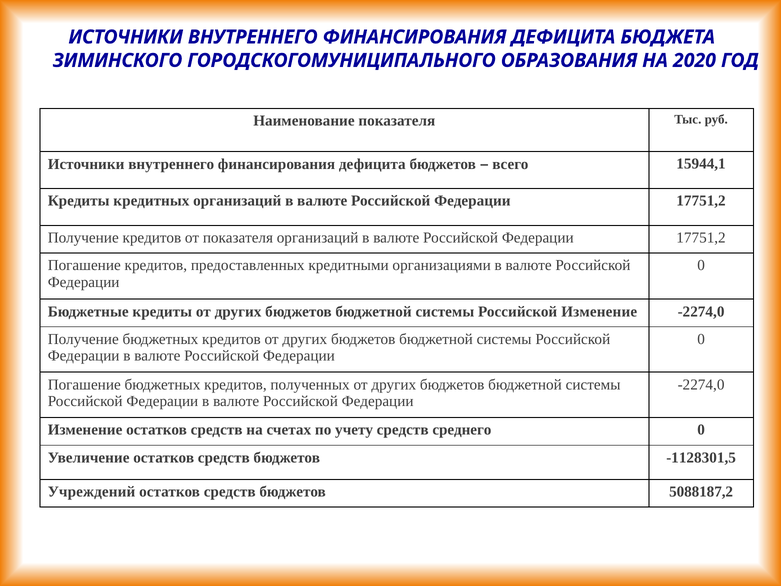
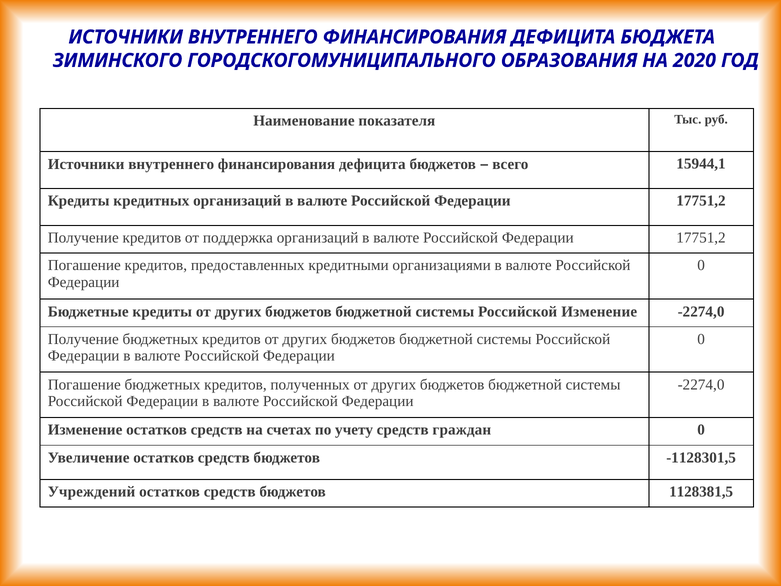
от показателя: показателя -> поддержка (238, 238)
среднего: среднего -> граждан (462, 430)
5088187,2: 5088187,2 -> 1128381,5 (701, 492)
